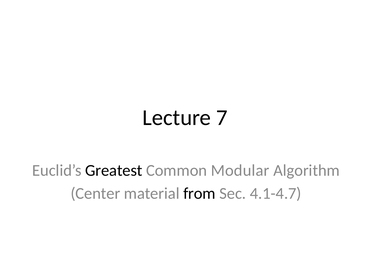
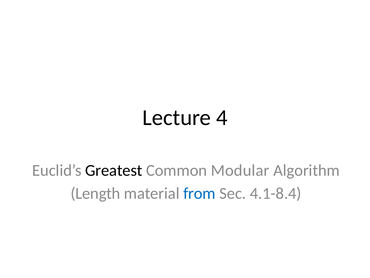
7: 7 -> 4 (222, 118)
Center: Center -> Length (95, 193)
from colour: black -> blue (199, 193)
4.1-4.7: 4.1-4.7 -> 4.1-8.4 (276, 193)
